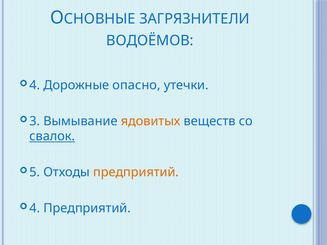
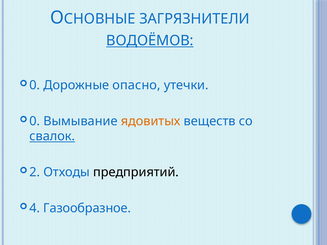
ВОДОЁМОВ underline: none -> present (150, 41)
4: 4 -> 0 (35, 85)
3: 3 -> 0 (35, 121)
5: 5 -> 2 (35, 172)
предприятий colour: orange -> black (136, 172)
4 Предприятий: Предприятий -> Газообразное (87, 208)
